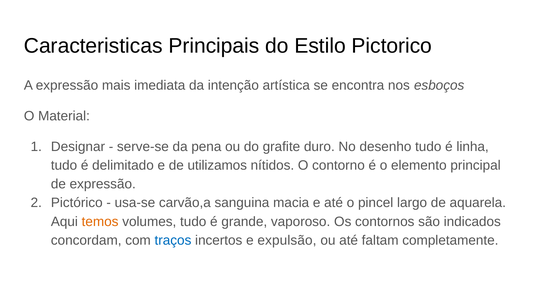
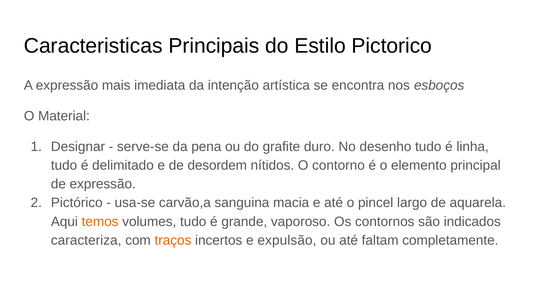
utilizamos: utilizamos -> desordem (217, 165)
concordam: concordam -> caracteriza (86, 240)
traços colour: blue -> orange (173, 240)
